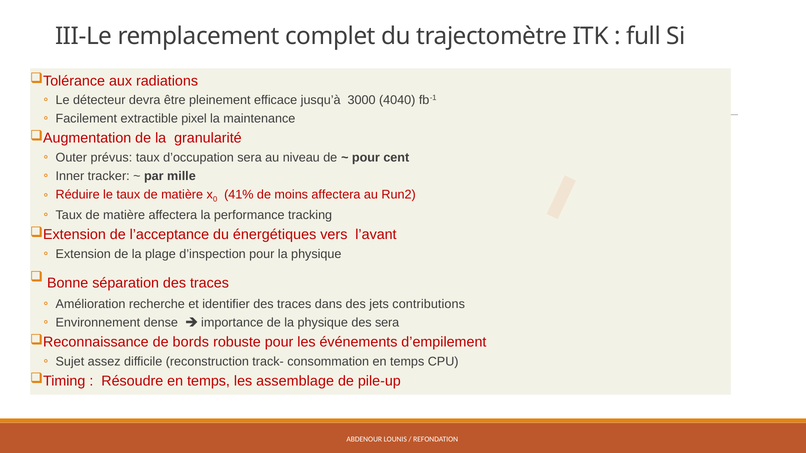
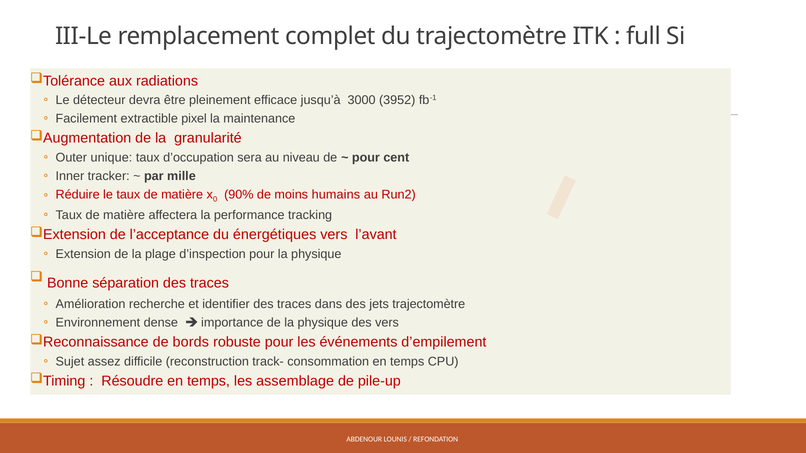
4040: 4040 -> 3952 (397, 100)
prévus: prévus -> unique (111, 158)
41%: 41% -> 90% (239, 195)
moins affectera: affectera -> humains (336, 195)
jets contributions: contributions -> trajectomètre (429, 304)
des sera: sera -> vers (387, 323)
